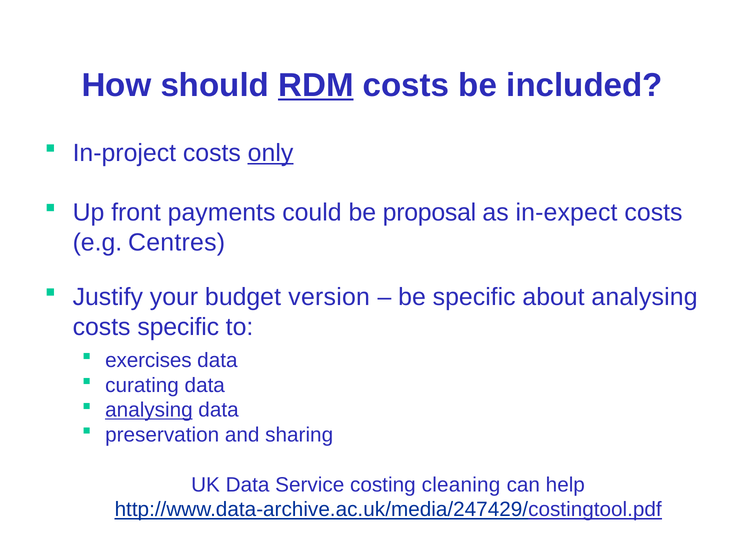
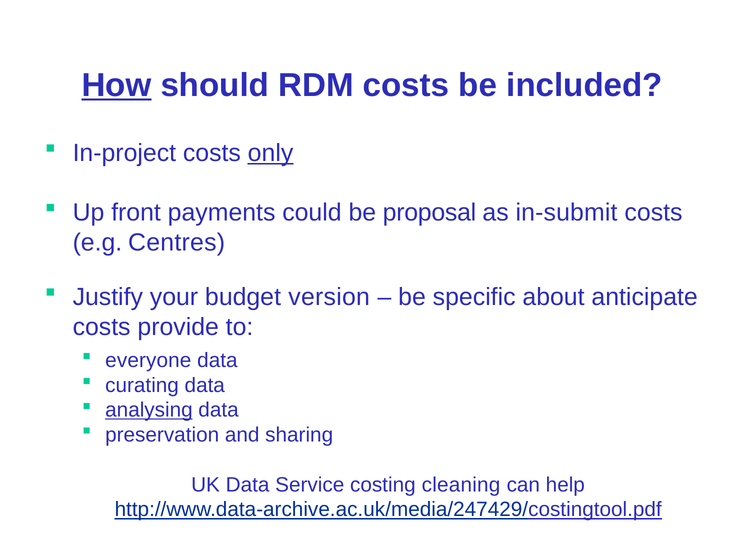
How underline: none -> present (116, 85)
RDM underline: present -> none (316, 85)
in-expect: in-expect -> in-submit (567, 213)
about analysing: analysing -> anticipate (645, 297)
costs specific: specific -> provide (178, 327)
exercises: exercises -> everyone (148, 360)
